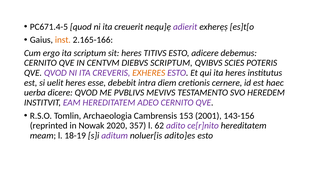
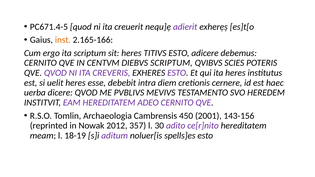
EXHERES colour: orange -> black (149, 73)
153: 153 -> 450 (186, 116)
2020: 2020 -> 2012 (117, 126)
62: 62 -> 30 (159, 126)
adito]es: adito]es -> spells]es (180, 136)
